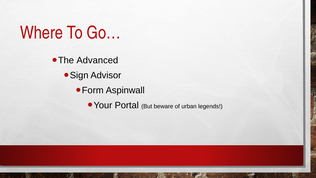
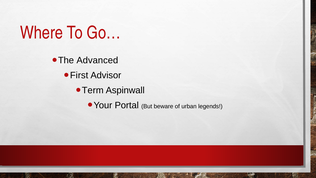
Sign: Sign -> First (79, 75)
Form: Form -> Term (93, 90)
